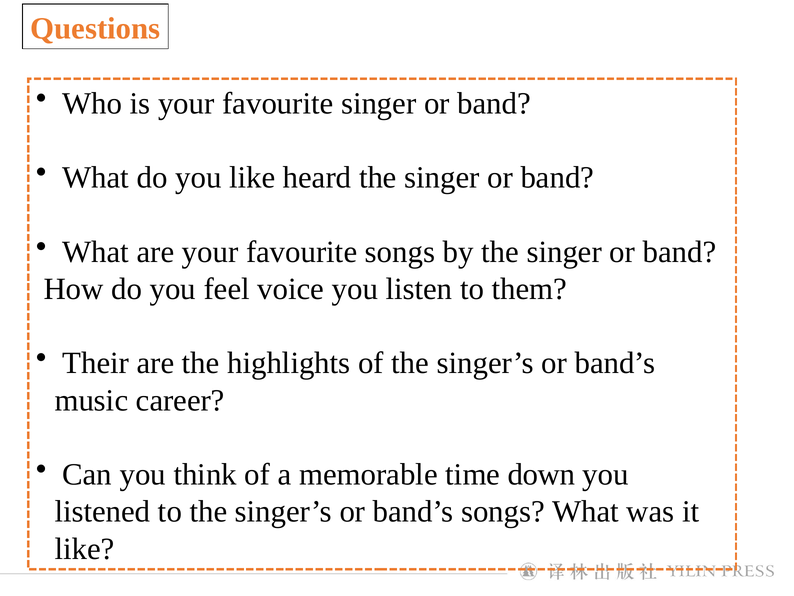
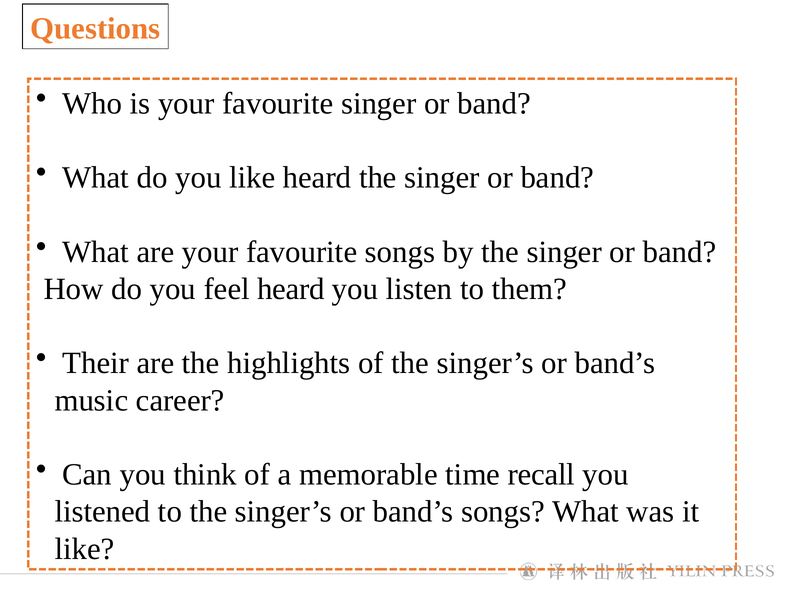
feel voice: voice -> heard (291, 289)
down: down -> recall (541, 474)
